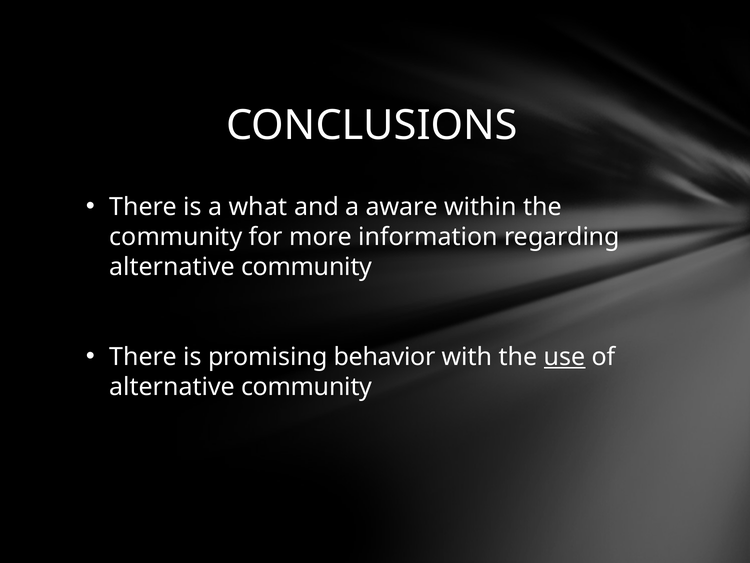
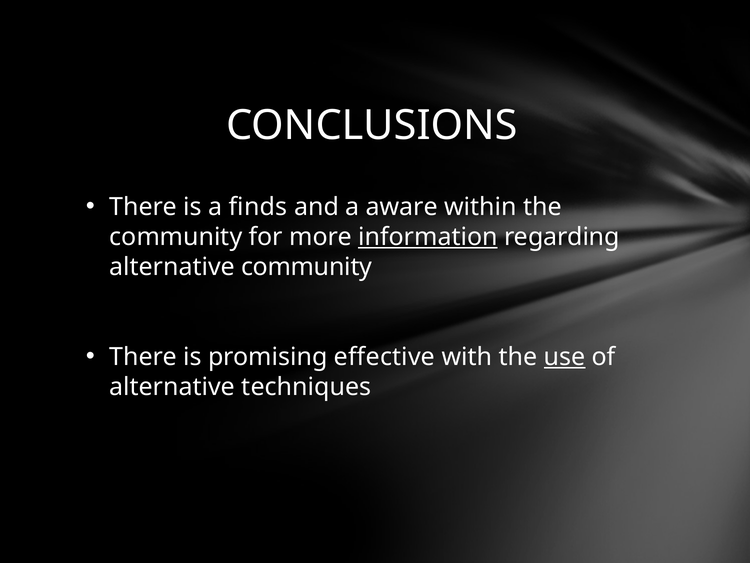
what: what -> finds (258, 207)
information underline: none -> present (428, 237)
behavior: behavior -> effective (384, 357)
community: community -> techniques (306, 387)
